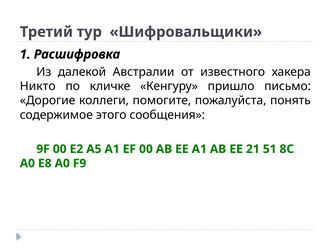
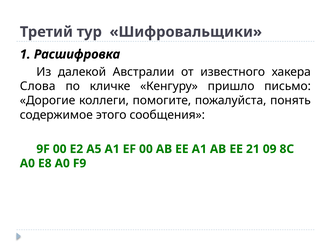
Никто: Никто -> Слова (38, 86)
51: 51 -> 09 (270, 149)
